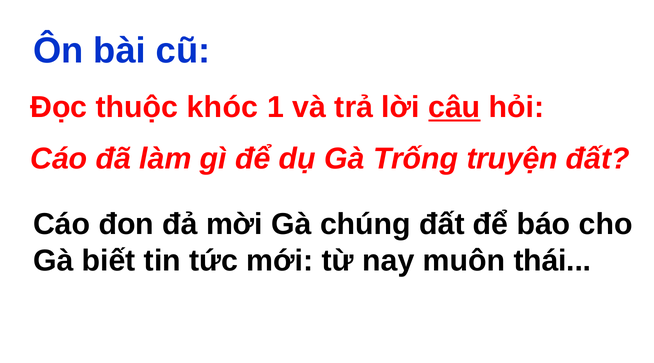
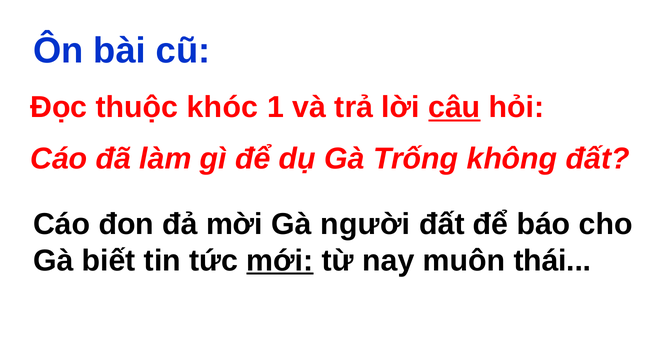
truyện: truyện -> không (512, 159)
chúng: chúng -> người (365, 225)
mới underline: none -> present (280, 261)
